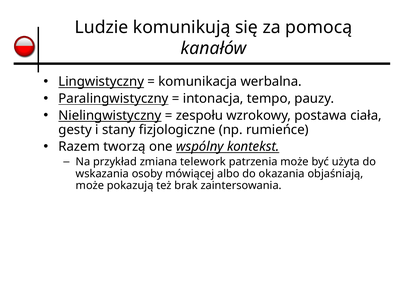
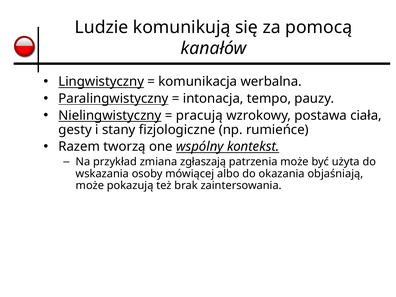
zespołu: zespołu -> pracują (199, 115)
telework: telework -> zgłaszają (203, 162)
